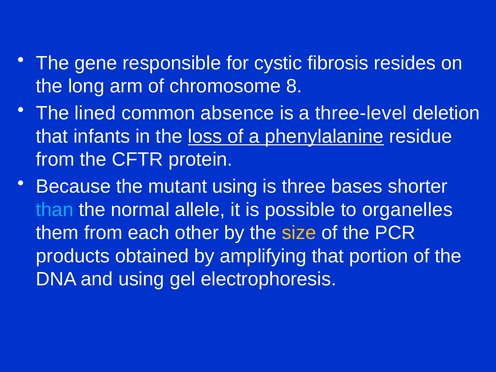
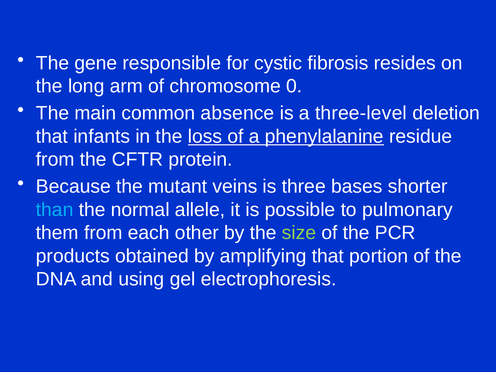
8: 8 -> 0 (294, 86)
lined: lined -> main (95, 113)
mutant using: using -> veins (235, 187)
organelles: organelles -> pulmonary (407, 210)
size colour: yellow -> light green (299, 233)
